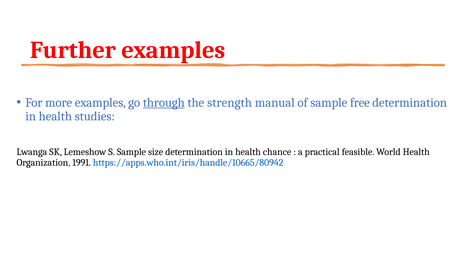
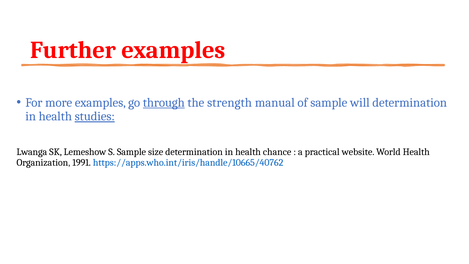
free: free -> will (360, 102)
studies underline: none -> present (95, 116)
feasible: feasible -> website (358, 152)
https://apps.who.int/iris/handle/10665/80942: https://apps.who.int/iris/handle/10665/80942 -> https://apps.who.int/iris/handle/10665/40762 (188, 163)
